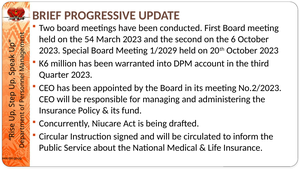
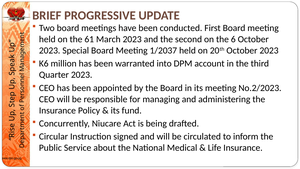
54: 54 -> 61 (89, 39)
1/2029: 1/2029 -> 1/2037 (163, 50)
